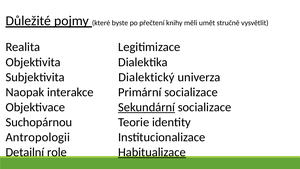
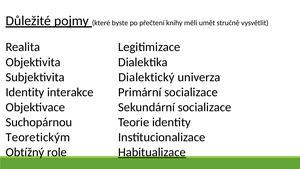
Naopak: Naopak -> Identity (25, 92)
Sekundární underline: present -> none (147, 107)
Antropologii: Antropologii -> Teoretickým (38, 137)
Detailní: Detailní -> Obtížný (25, 152)
